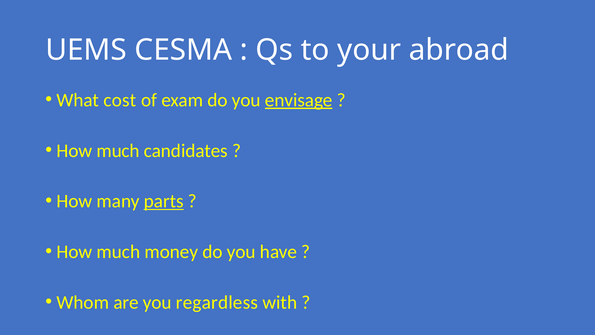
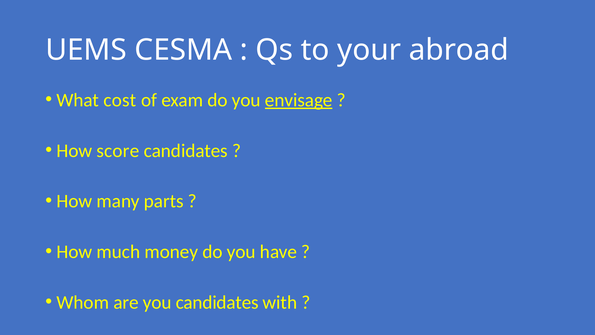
much: much -> score (118, 151)
parts underline: present -> none (164, 201)
you regardless: regardless -> candidates (217, 302)
